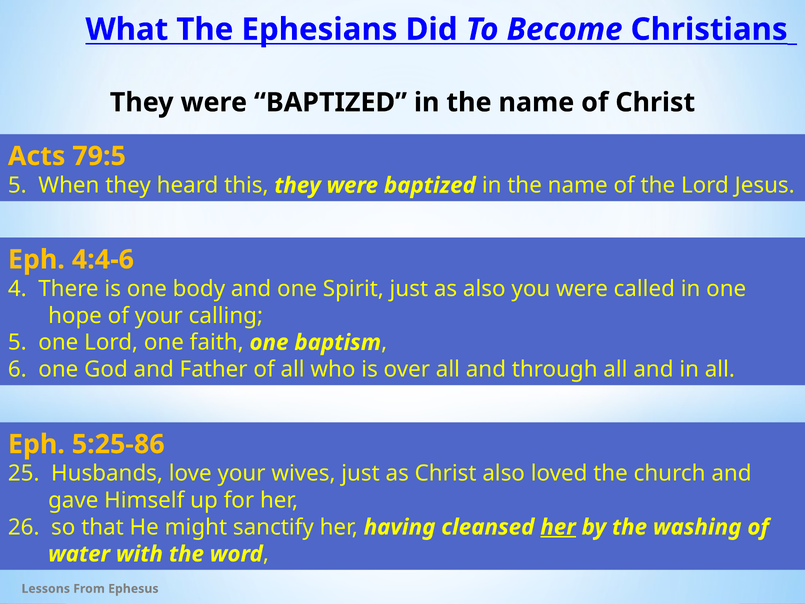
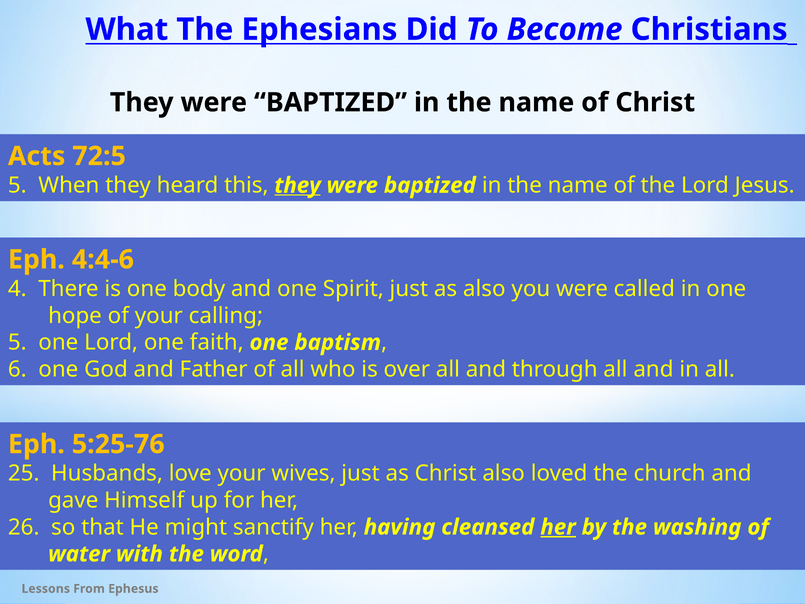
79:5: 79:5 -> 72:5 (99, 156)
they underline: none -> present (298, 185)
5:25-86: 5:25-86 -> 5:25-76 (118, 444)
